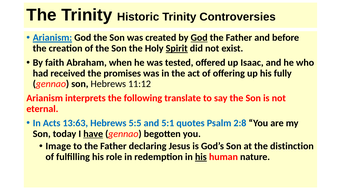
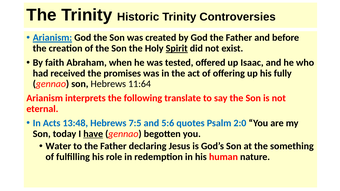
God underline: present -> none (199, 38)
11:12: 11:12 -> 11:64 (140, 84)
13:63: 13:63 -> 13:48 (75, 123)
5:5: 5:5 -> 7:5 (135, 123)
5:1: 5:1 -> 5:6 (168, 123)
2:8: 2:8 -> 2:0 (240, 123)
Image: Image -> Water (58, 146)
distinction: distinction -> something (292, 146)
his underline: present -> none (201, 157)
